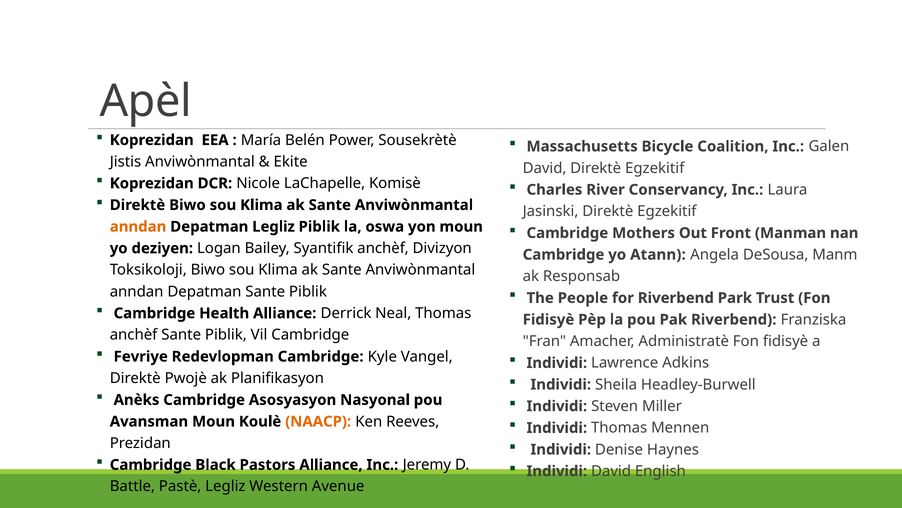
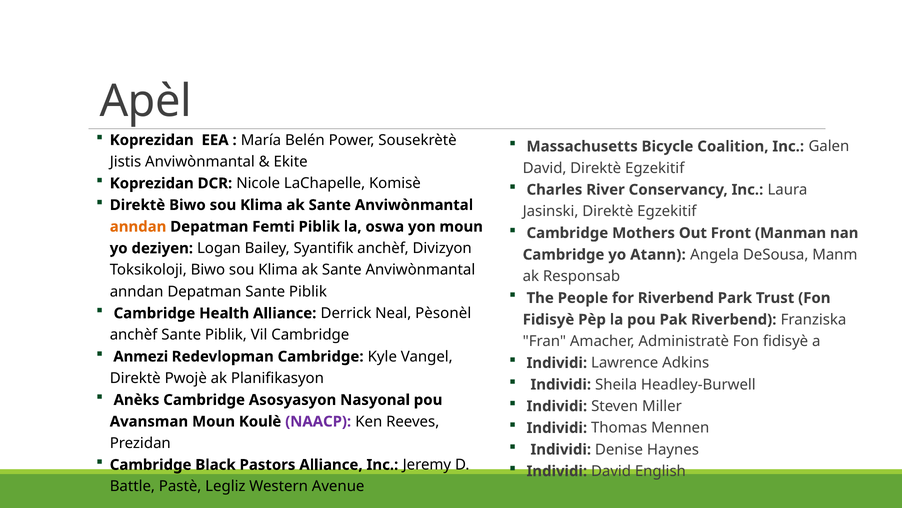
Depatman Legliz: Legliz -> Femti (273, 226)
Neal Thomas: Thomas -> Pèsonèl (443, 313)
Fevriye: Fevriye -> Anmezi (141, 356)
NAACP colour: orange -> purple (318, 421)
